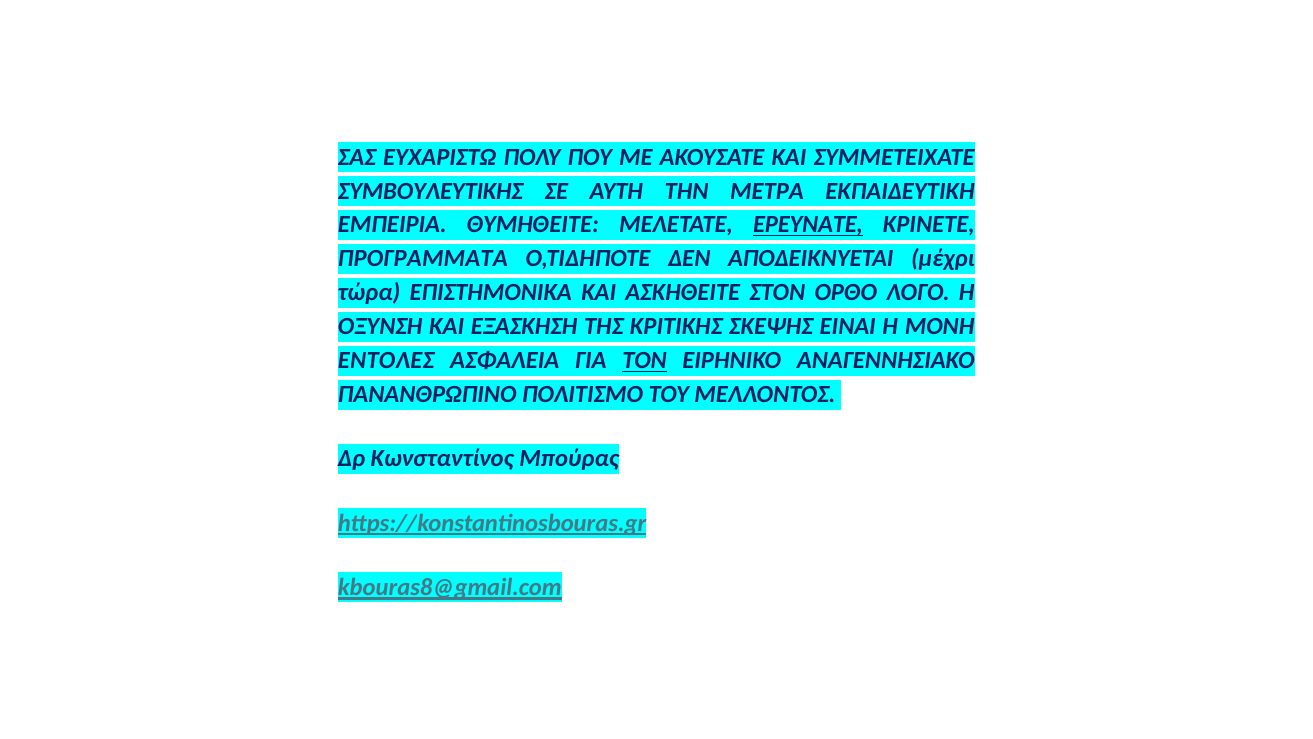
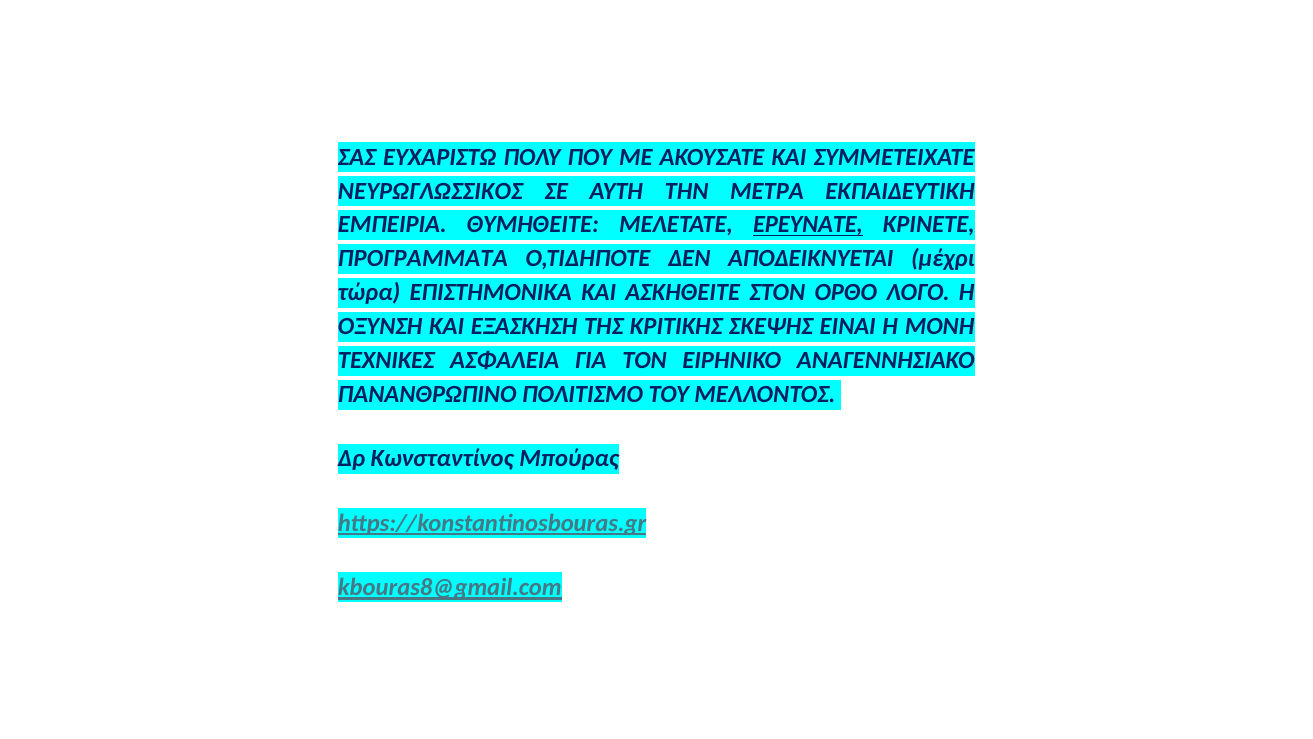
ΣΥΜΒΟΥΛΕΥΤΙΚΗΣ: ΣΥΜΒΟΥΛΕΥΤΙΚΗΣ -> ΝΕΥΡΩΓΛΩΣΣΙΚΟΣ (430, 191)
ΕΝΤΟΛΕΣ: ΕΝΤΟΛΕΣ -> ΤΕΧΝΙΚΕΣ (386, 361)
ΤΟΝ underline: present -> none (645, 361)
